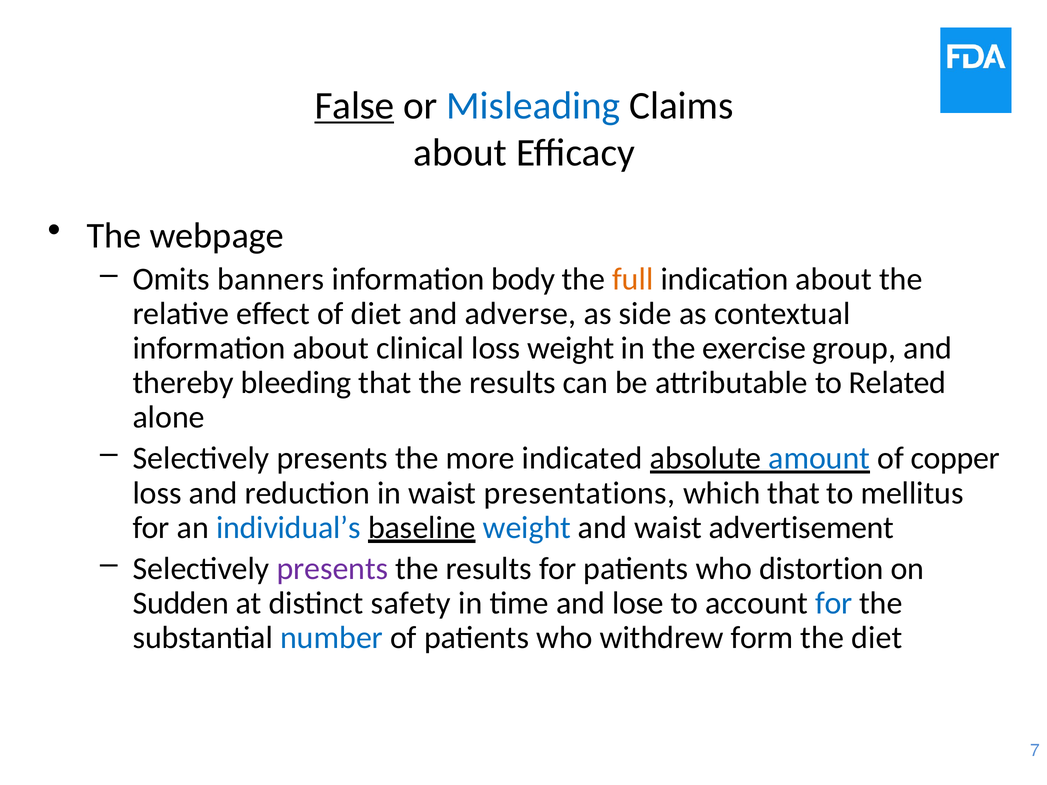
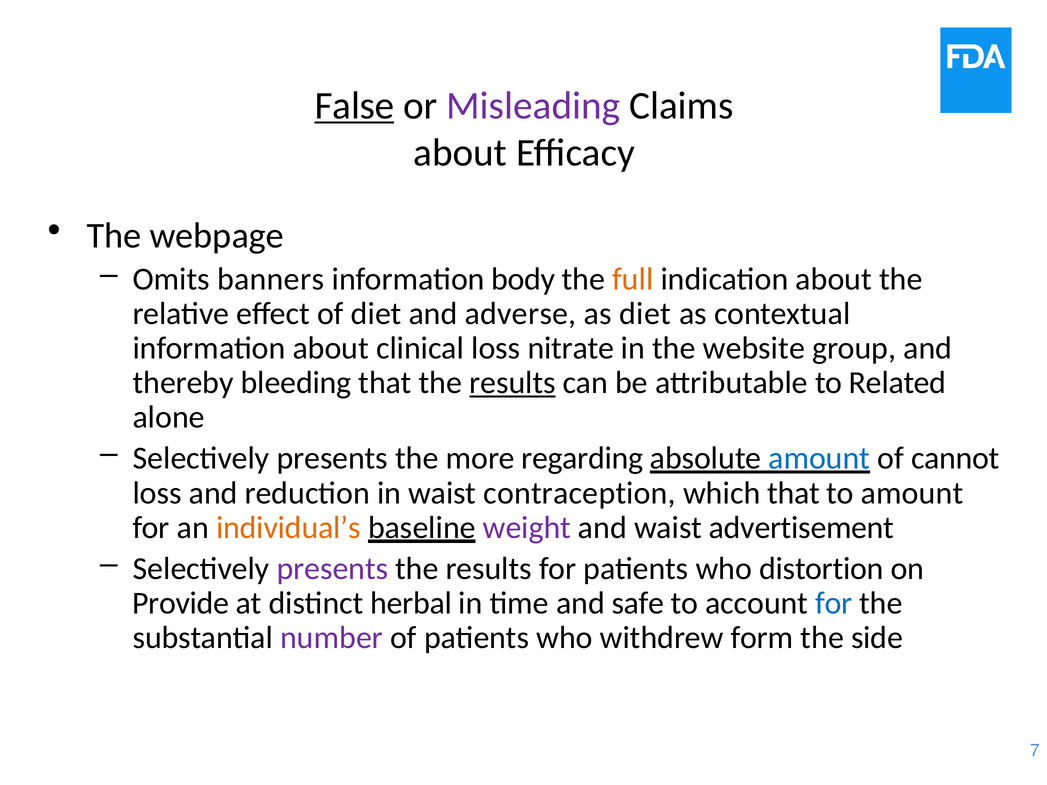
Misleading colour: blue -> purple (533, 106)
as side: side -> diet (645, 314)
loss weight: weight -> nitrate (571, 348)
exercise: exercise -> website (754, 348)
results underline: none -> present (512, 383)
indicated: indicated -> regarding (582, 459)
copper: copper -> cannot (955, 459)
presentations: presentations -> contraception (580, 493)
to mellitus: mellitus -> amount (912, 493)
individual’s colour: blue -> orange (288, 528)
weight colour: blue -> purple (527, 528)
Sudden: Sudden -> Provide (181, 604)
safety: safety -> herbal (411, 604)
lose: lose -> safe (638, 604)
number colour: blue -> purple (332, 638)
the diet: diet -> side (877, 638)
